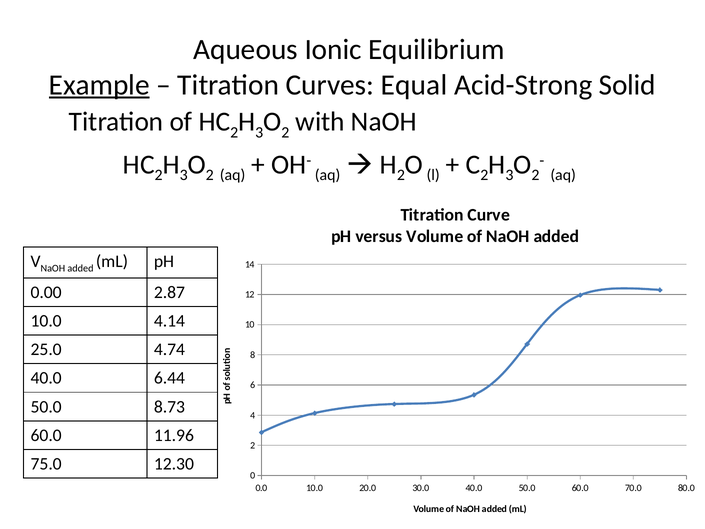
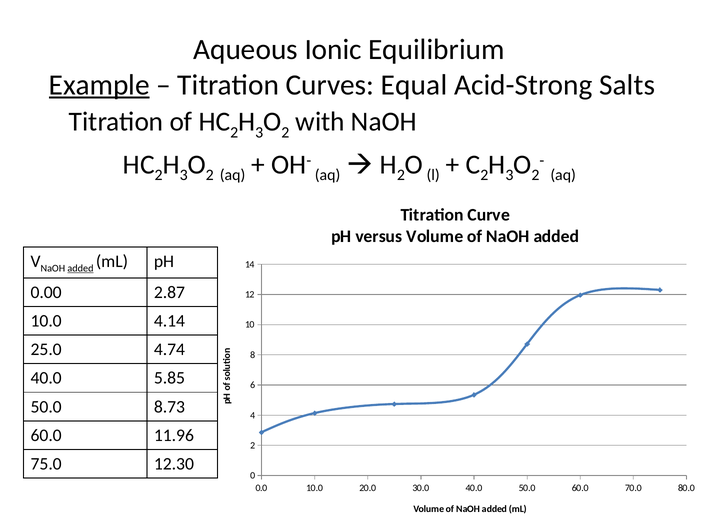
Solid: Solid -> Salts (627, 85)
added underline: none -> present (80, 268)
6.44: 6.44 -> 5.85 (169, 378)
